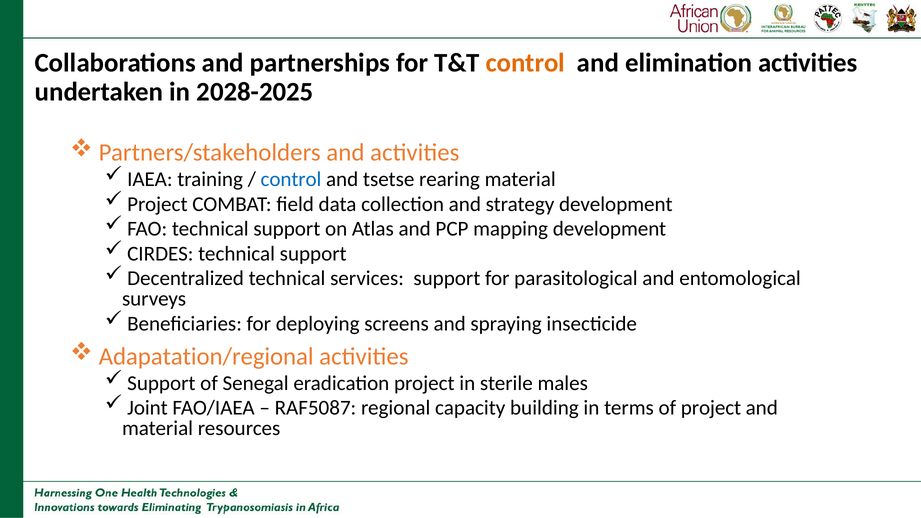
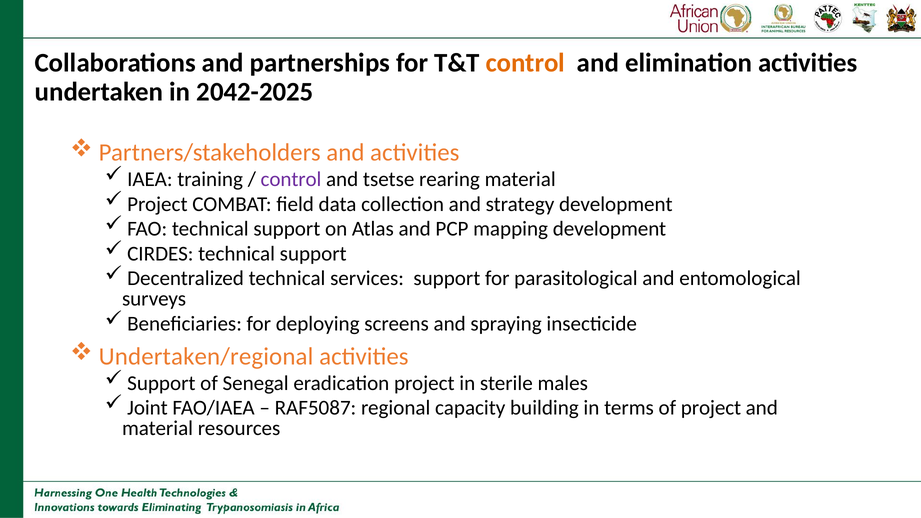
2028-2025: 2028-2025 -> 2042-2025 (255, 92)
control colour: blue -> purple (291, 179)
Adapatation/regional: Adapatation/regional -> Undertaken/regional (206, 356)
